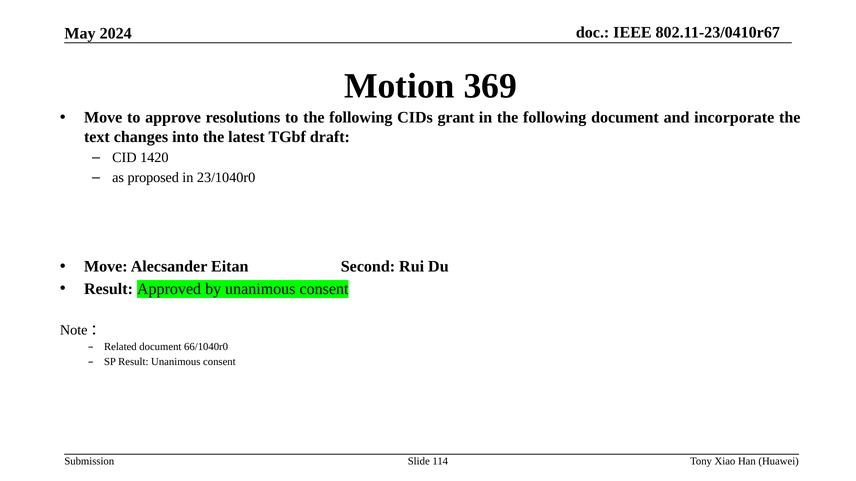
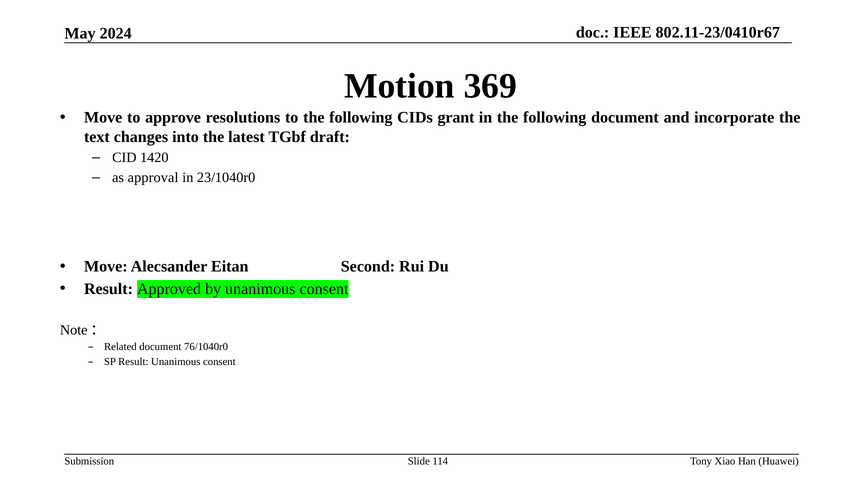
proposed: proposed -> approval (153, 178)
66/1040r0: 66/1040r0 -> 76/1040r0 (206, 347)
